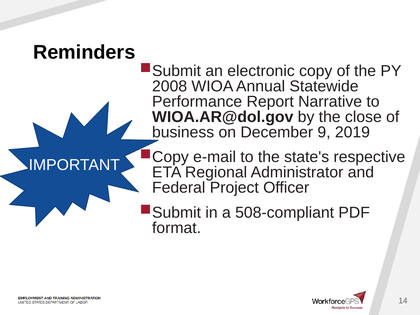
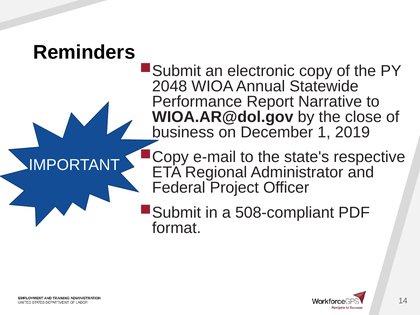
2008: 2008 -> 2048 (170, 86)
9: 9 -> 1 (324, 132)
